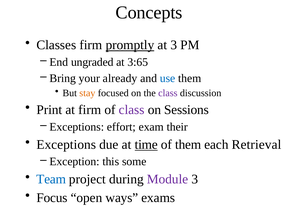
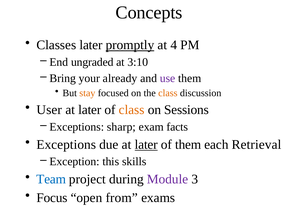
Classes firm: firm -> later (91, 45)
at 3: 3 -> 4 (174, 45)
3:65: 3:65 -> 3:10 (138, 62)
use colour: blue -> purple (168, 78)
class colour: purple -> orange (168, 93)
Print: Print -> User (49, 110)
firm: firm -> later (90, 110)
class colour: purple -> orange (132, 110)
effort: effort -> sharp (121, 127)
their: their -> facts (177, 127)
due at time: time -> later (146, 145)
some: some -> skills (134, 162)
ways: ways -> from (122, 198)
